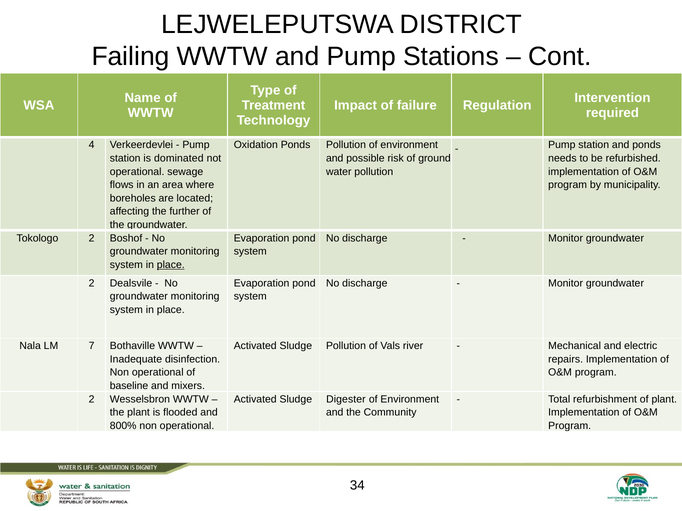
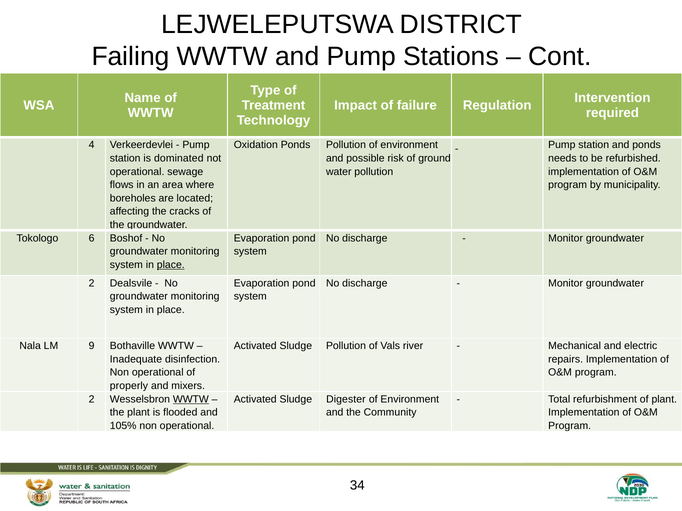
further: further -> cracks (185, 212)
Tokologo 2: 2 -> 6 (92, 238)
7: 7 -> 9 (92, 346)
baseline: baseline -> properly (129, 386)
WWTW underline: none -> present (191, 400)
800%: 800% -> 105% (123, 426)
